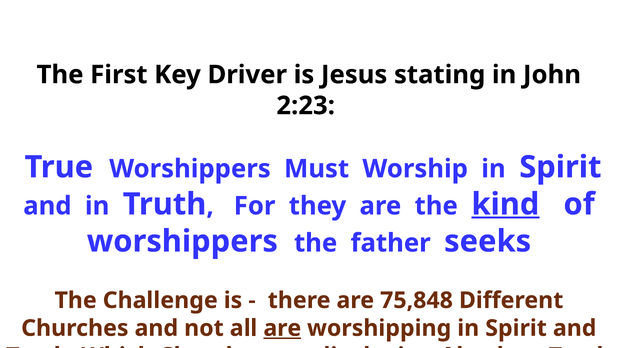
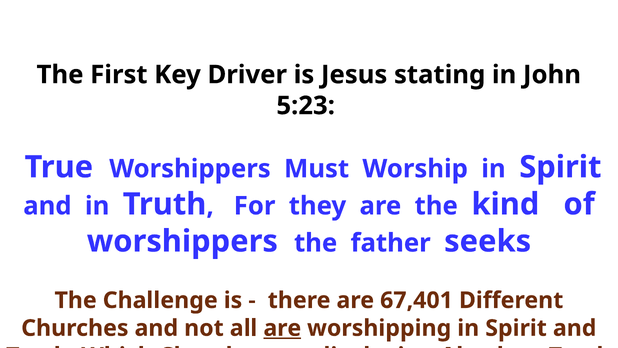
2:23: 2:23 -> 5:23 (306, 106)
kind underline: present -> none (505, 204)
75,848: 75,848 -> 67,401 (417, 300)
